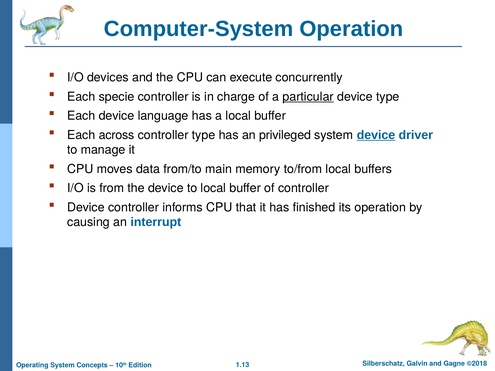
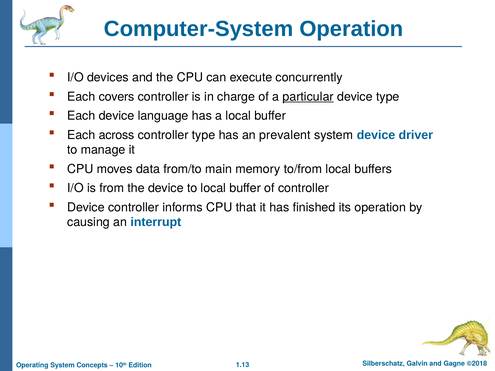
specie: specie -> covers (117, 97)
privileged: privileged -> prevalent (285, 135)
device underline: present -> none (376, 135)
